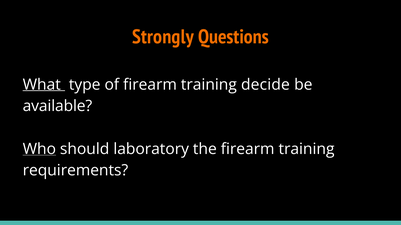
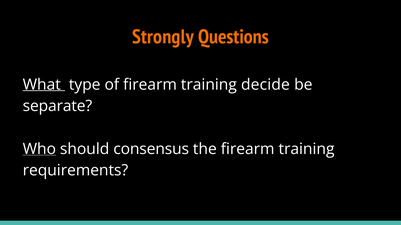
available: available -> separate (57, 106)
laboratory: laboratory -> consensus (151, 149)
